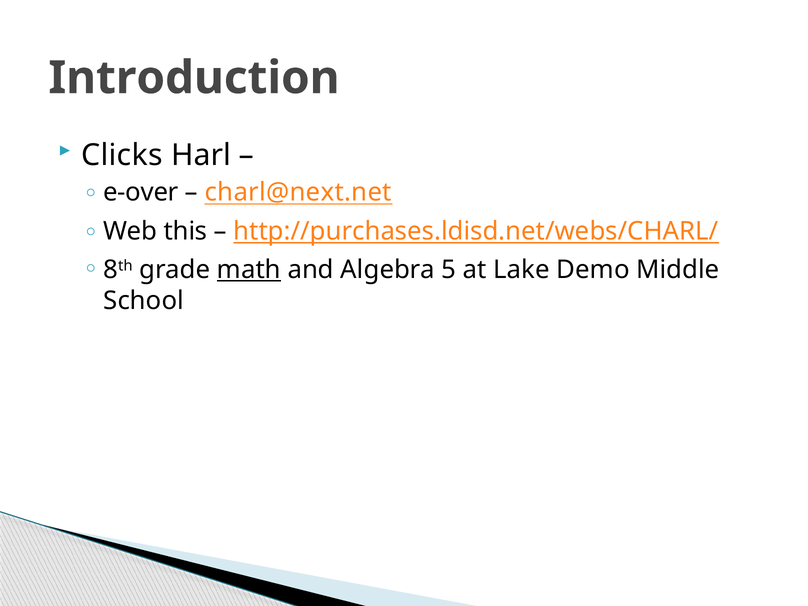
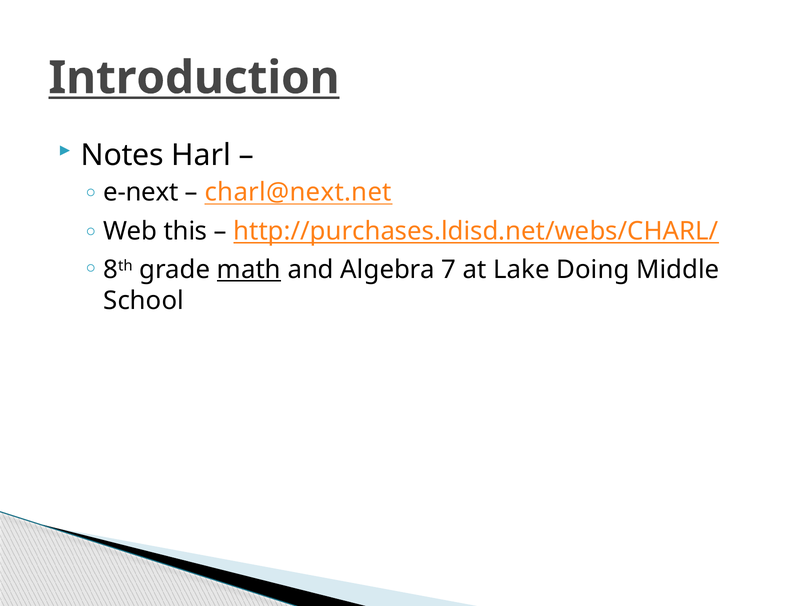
Introduction underline: none -> present (194, 78)
Clicks: Clicks -> Notes (122, 155)
e-over: e-over -> e-next (141, 192)
5: 5 -> 7 (449, 270)
Demo: Demo -> Doing (593, 270)
